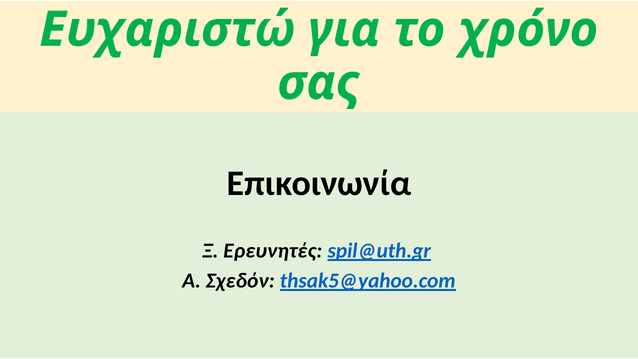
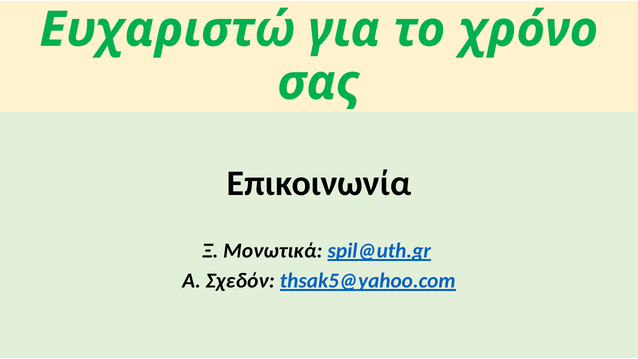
Ερευνητές: Ερευνητές -> Μονωτικά (273, 251)
